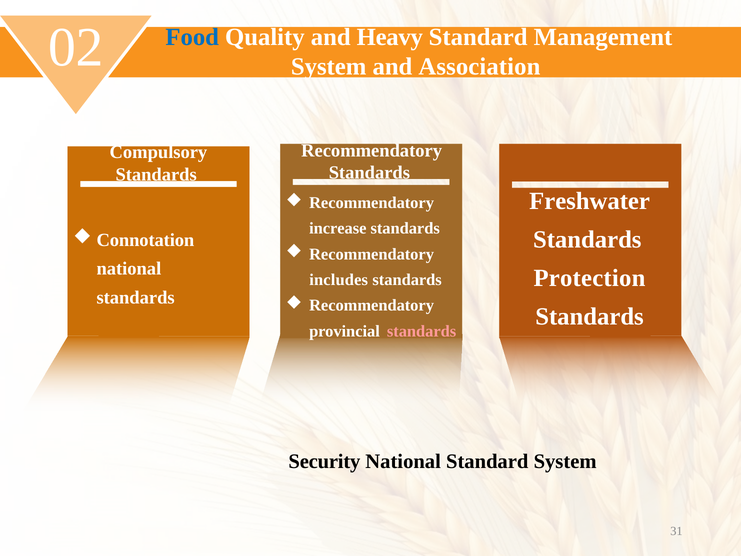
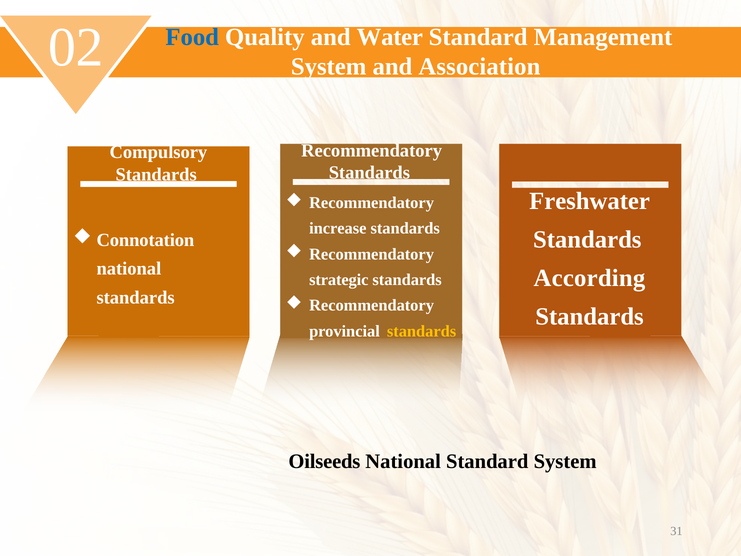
Heavy: Heavy -> Water (390, 37)
Protection: Protection -> According (589, 278)
includes: includes -> strategic (339, 280)
standards colour: pink -> yellow (422, 331)
Security: Security -> Oilseeds (324, 461)
